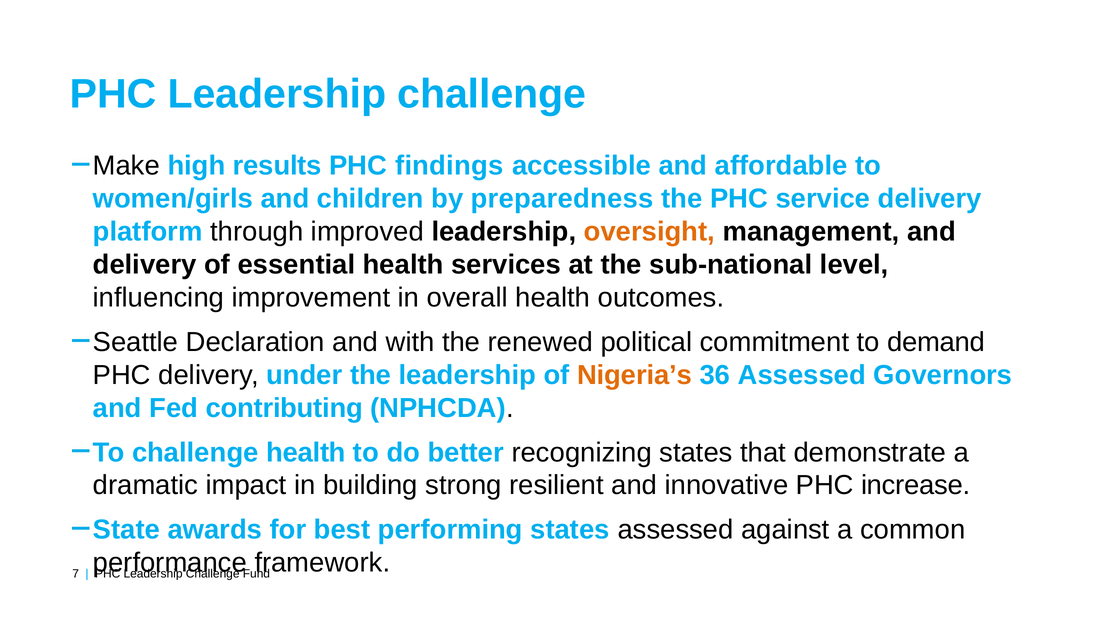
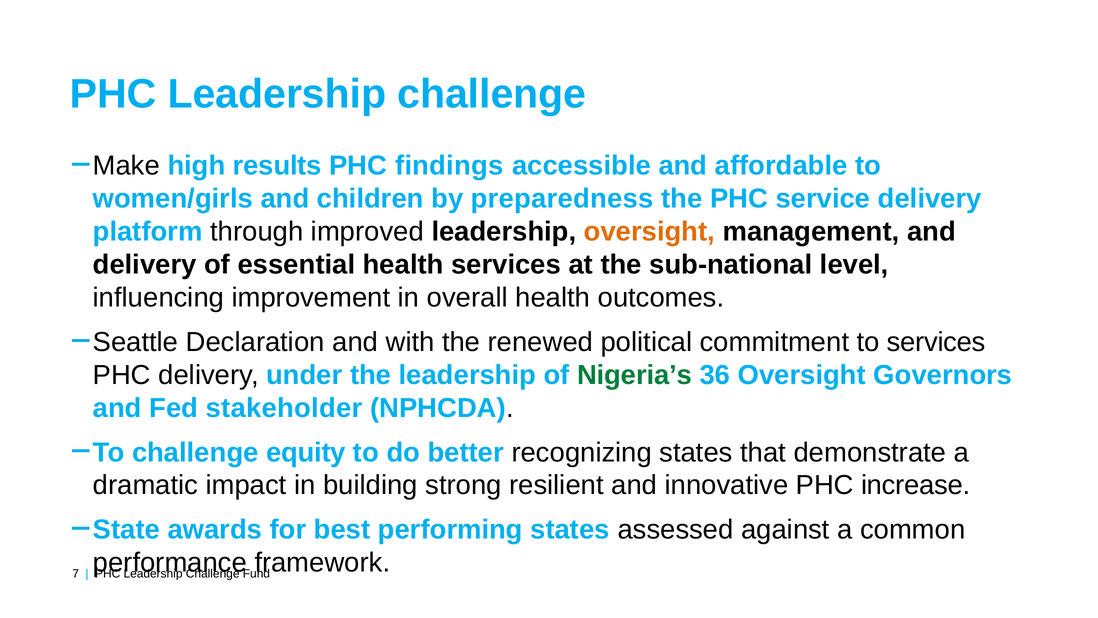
to demand: demand -> services (936, 342)
Nigeria’s colour: orange -> green (635, 375)
36 Assessed: Assessed -> Oversight (802, 375)
contributing: contributing -> stakeholder (284, 408)
challenge health: health -> equity (306, 452)
